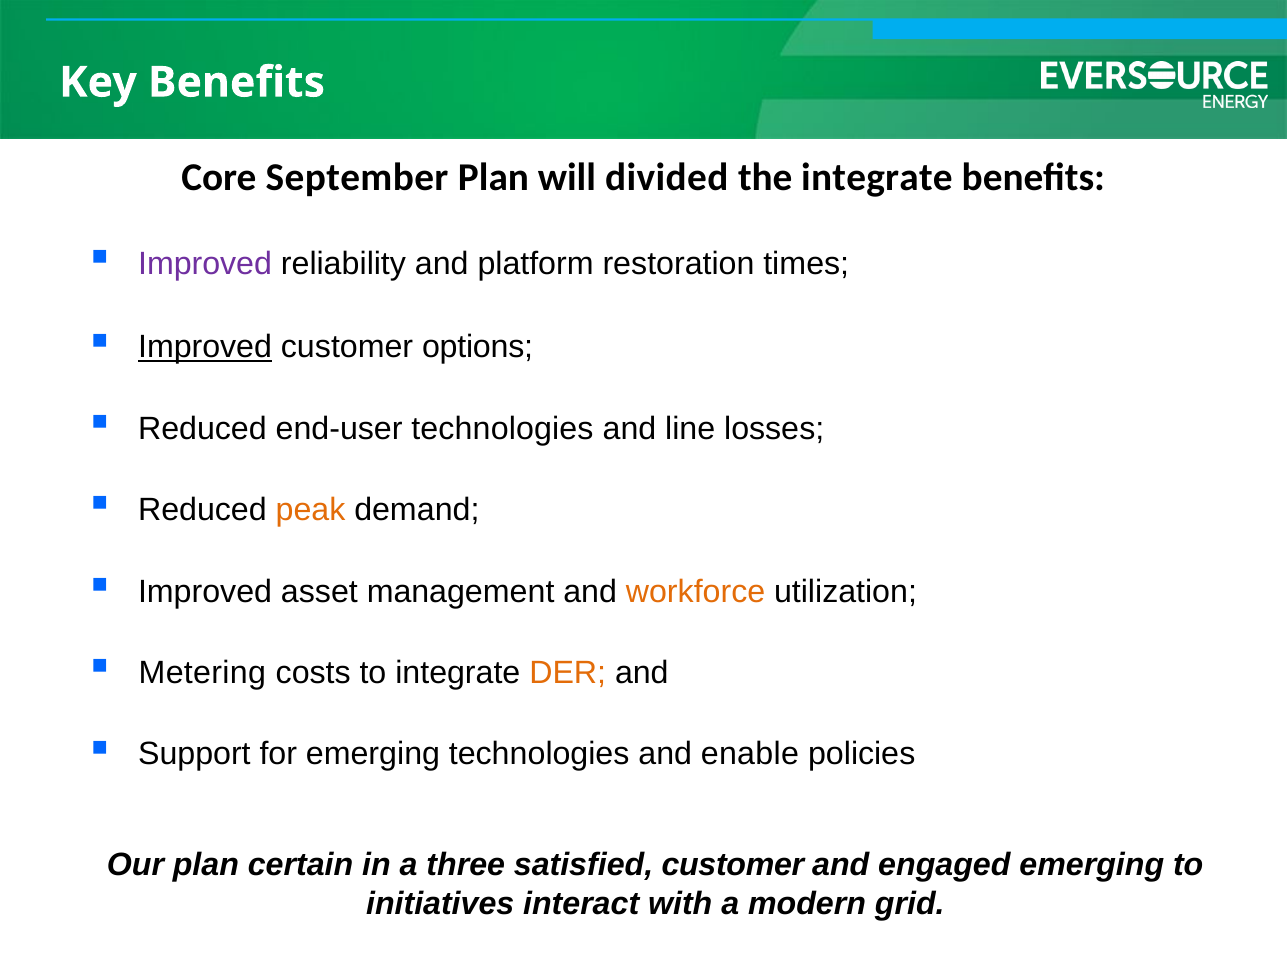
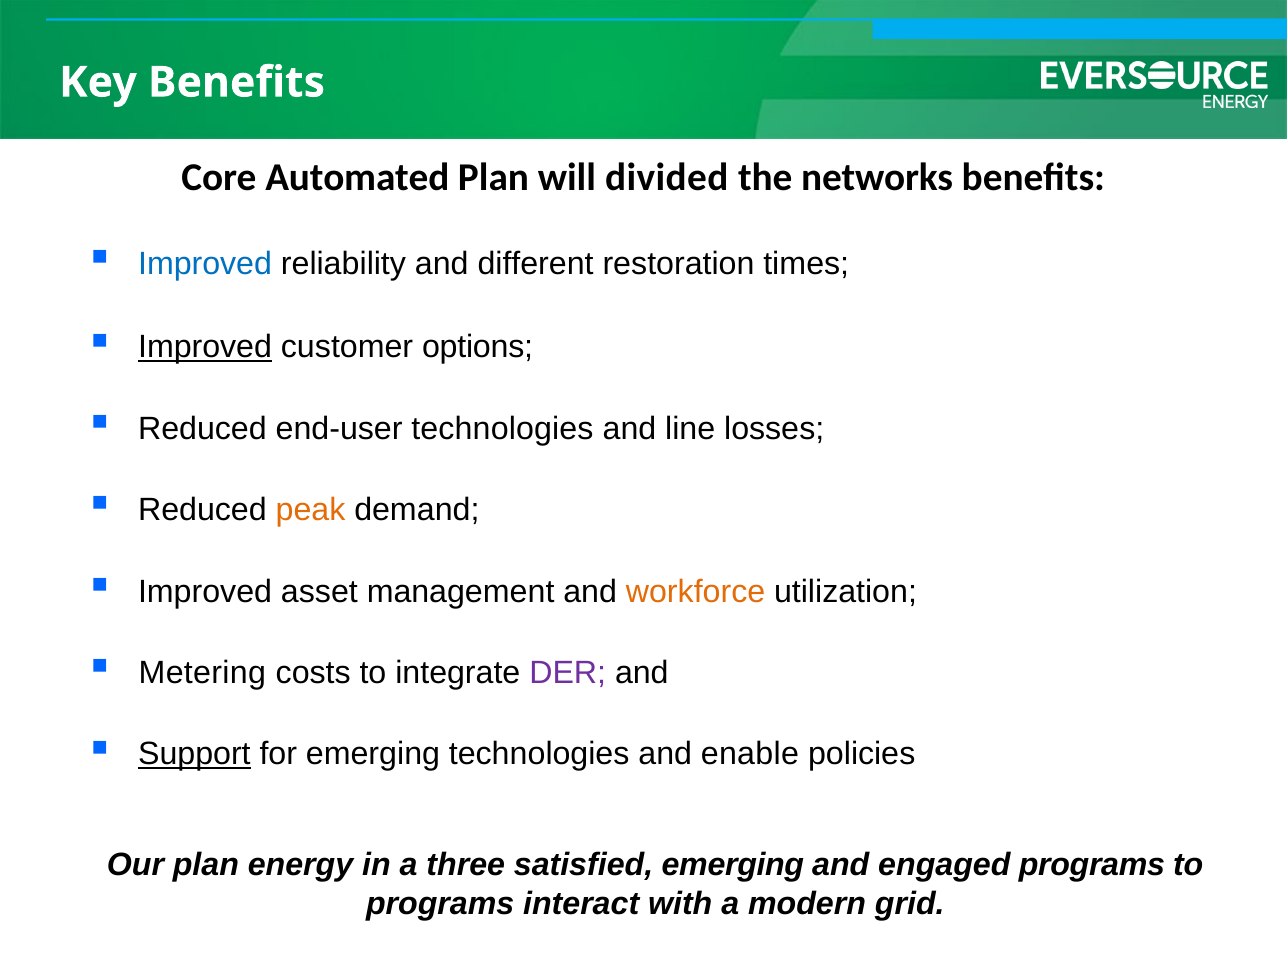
September: September -> Automated (357, 177)
the integrate: integrate -> networks (877, 177)
Improved colour: purple -> blue (205, 263)
platform: platform -> different (536, 263)
DER colour: orange -> purple (568, 672)
Support underline: none -> present (194, 754)
certain: certain -> energy (301, 864)
satisfied customer: customer -> emerging (733, 864)
engaged emerging: emerging -> programs (1092, 864)
initiatives: initiatives -> programs (440, 903)
